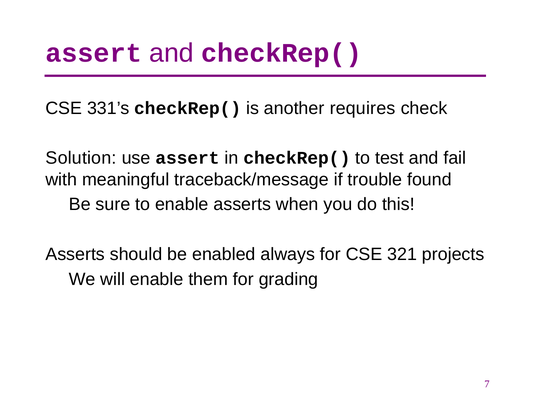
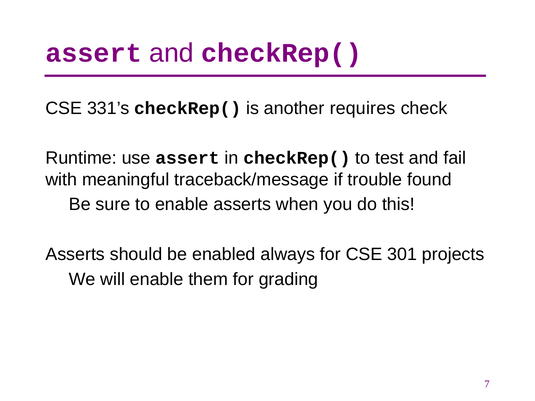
Solution: Solution -> Runtime (81, 158)
321: 321 -> 301 (402, 254)
